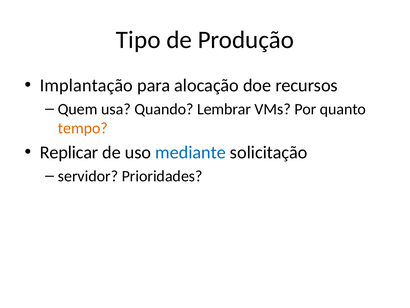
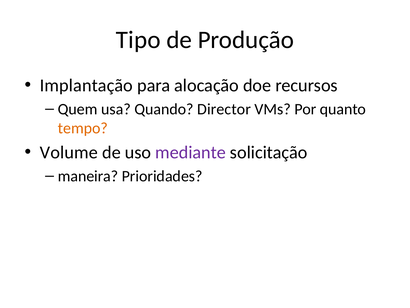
Lembrar: Lembrar -> Director (224, 109)
Replicar: Replicar -> Volume (69, 152)
mediante colour: blue -> purple (191, 152)
servidor: servidor -> maneira (88, 176)
